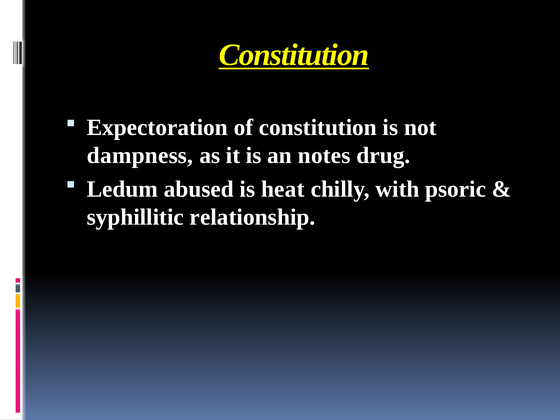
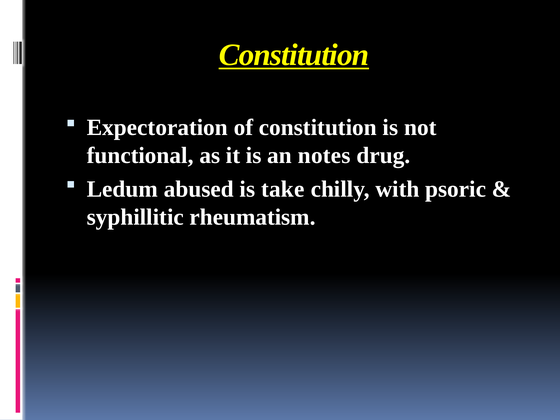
dampness: dampness -> functional (140, 156)
heat: heat -> take (283, 189)
relationship: relationship -> rheumatism (253, 217)
